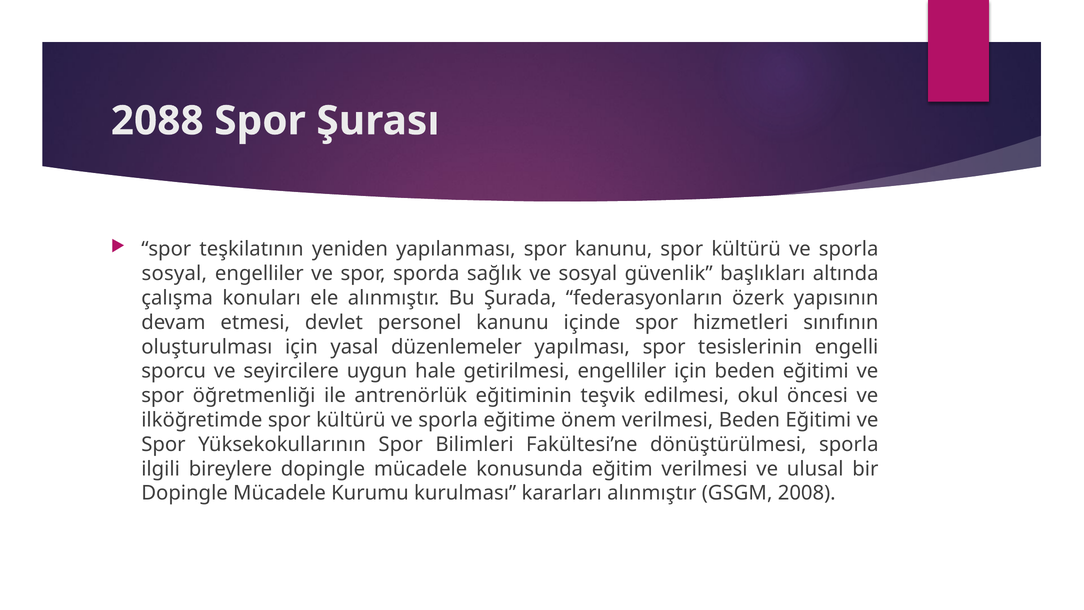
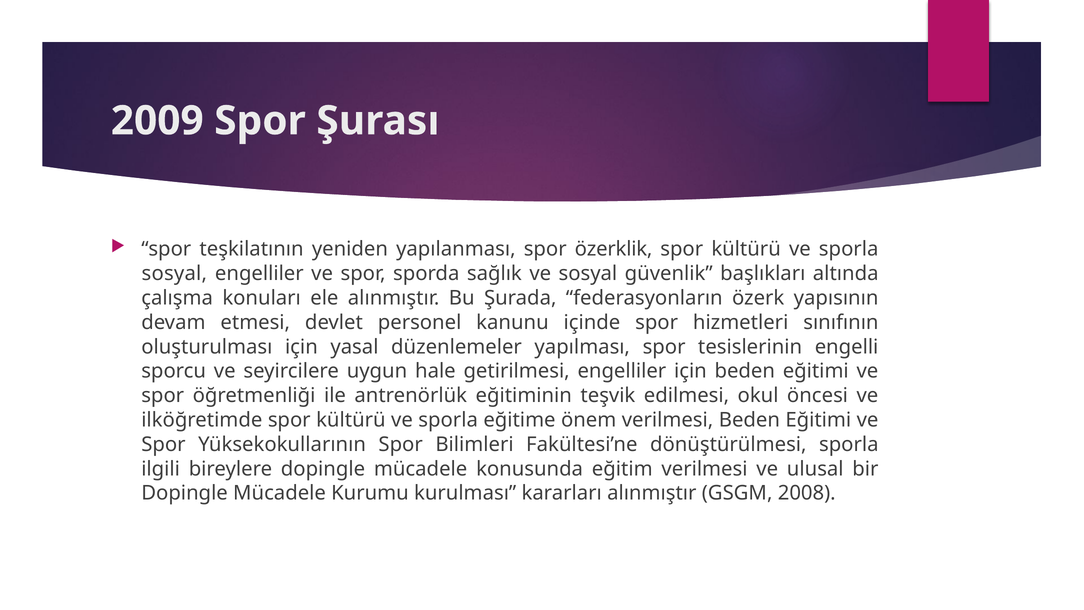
2088: 2088 -> 2009 (157, 121)
spor kanunu: kanunu -> özerklik (614, 249)
